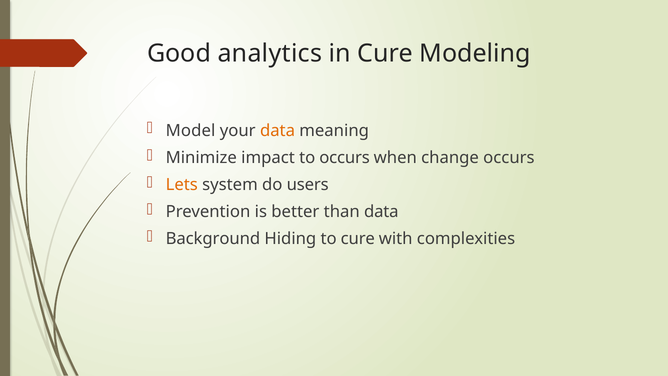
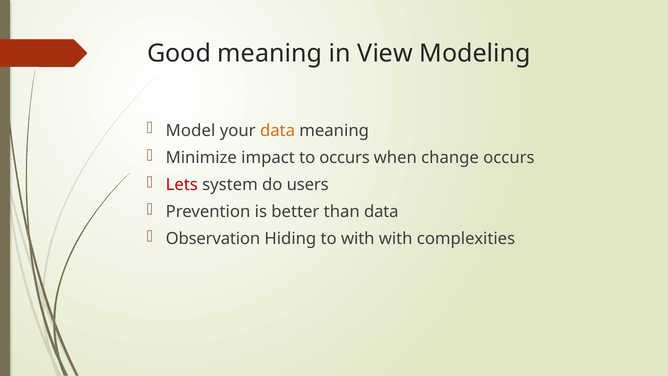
Good analytics: analytics -> meaning (270, 53)
in Cure: Cure -> View (385, 53)
Lets colour: orange -> red (182, 185)
Background: Background -> Observation (213, 239)
to cure: cure -> with (358, 239)
